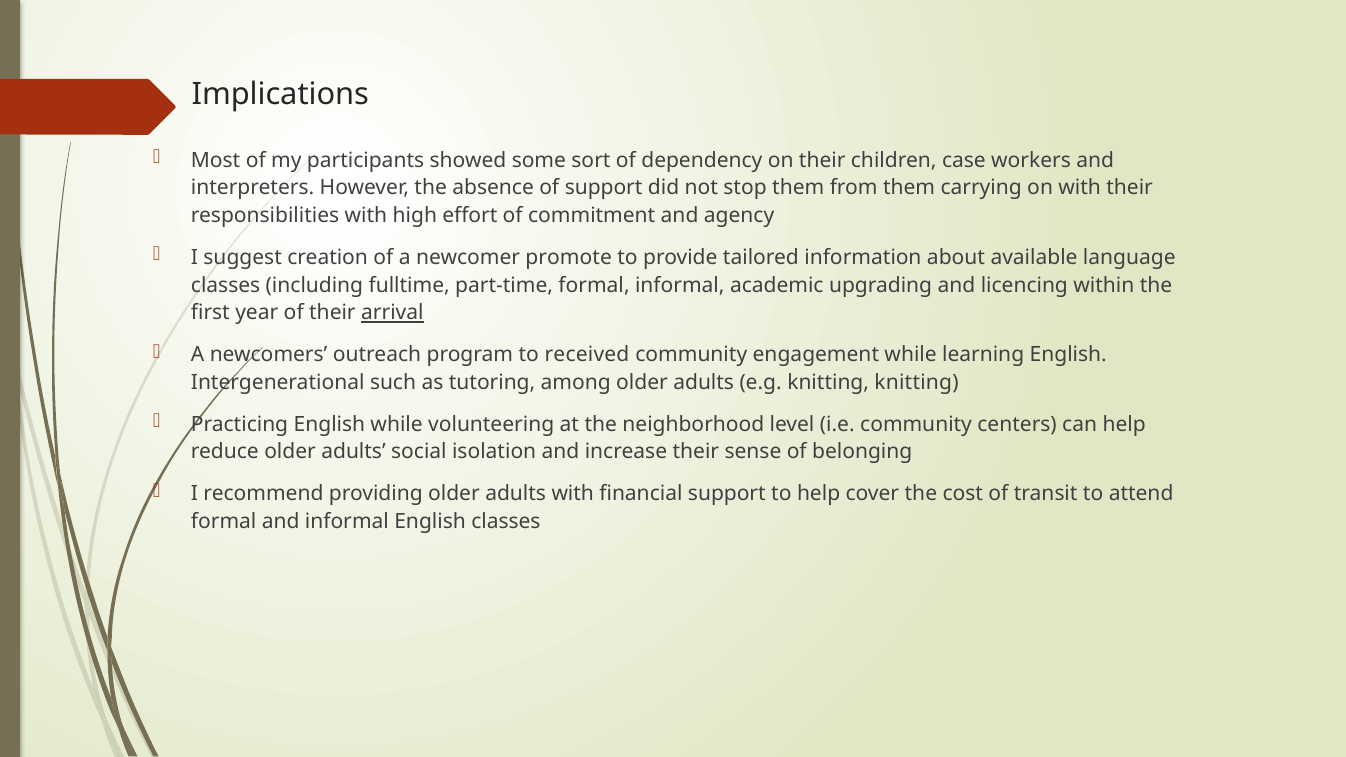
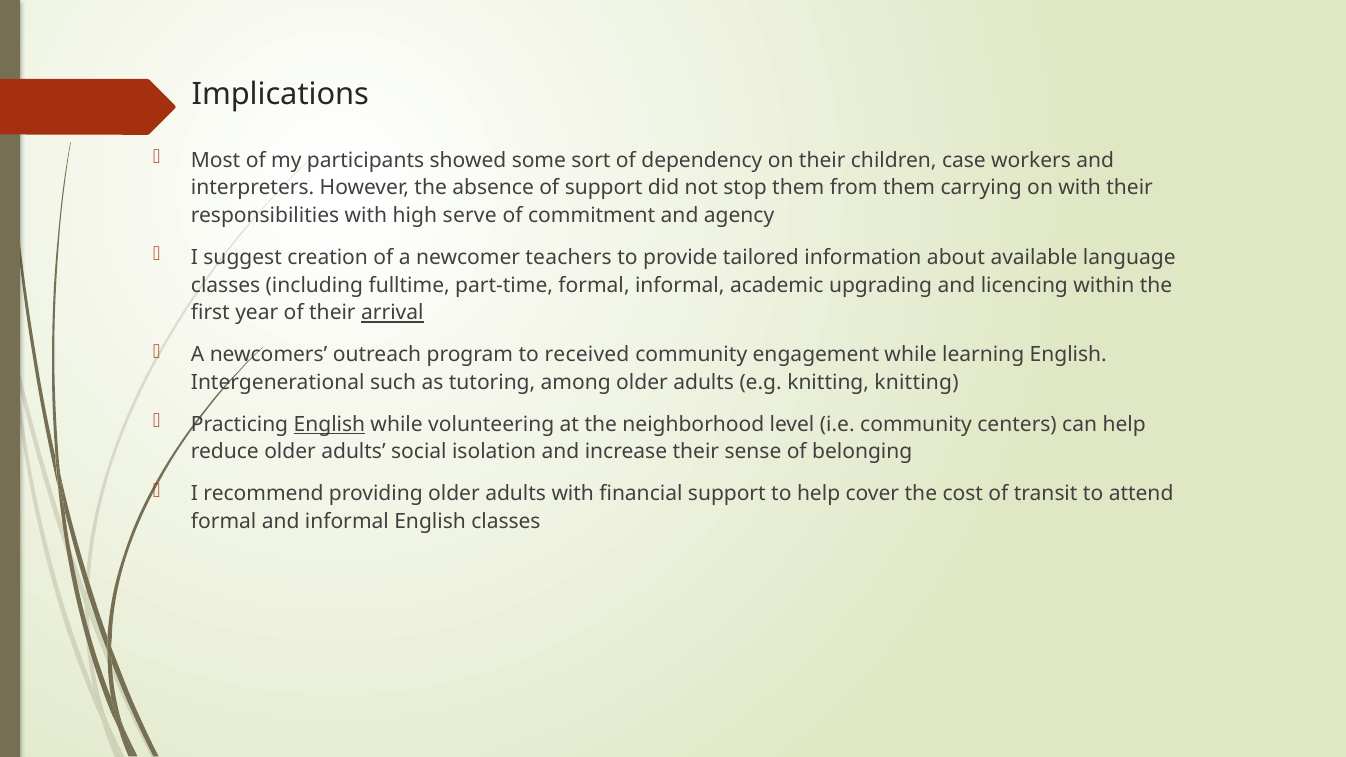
effort: effort -> serve (470, 216)
promote: promote -> teachers (569, 258)
English underline: none -> present (329, 424)
